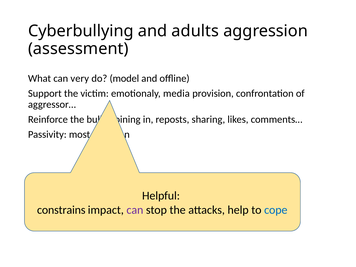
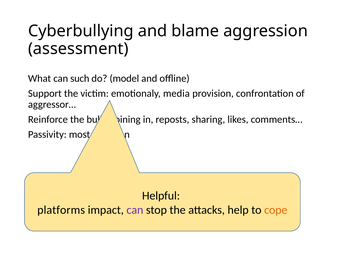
adults: adults -> blame (195, 31)
very: very -> such (80, 78)
constrains: constrains -> platforms (61, 210)
cope colour: blue -> orange (276, 210)
